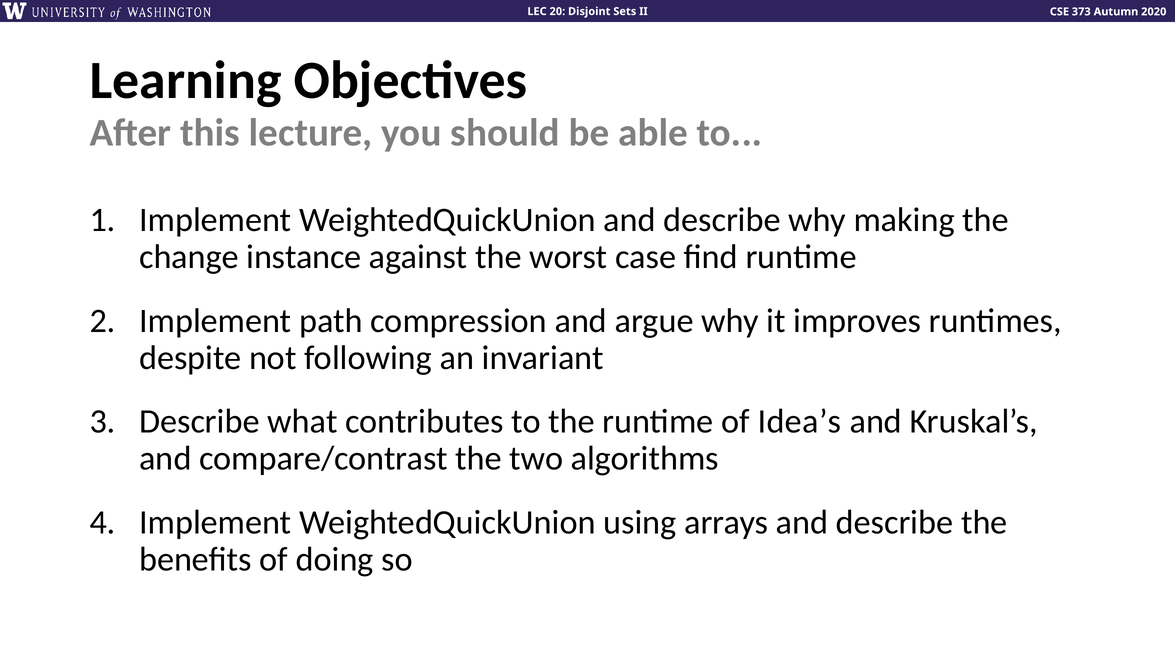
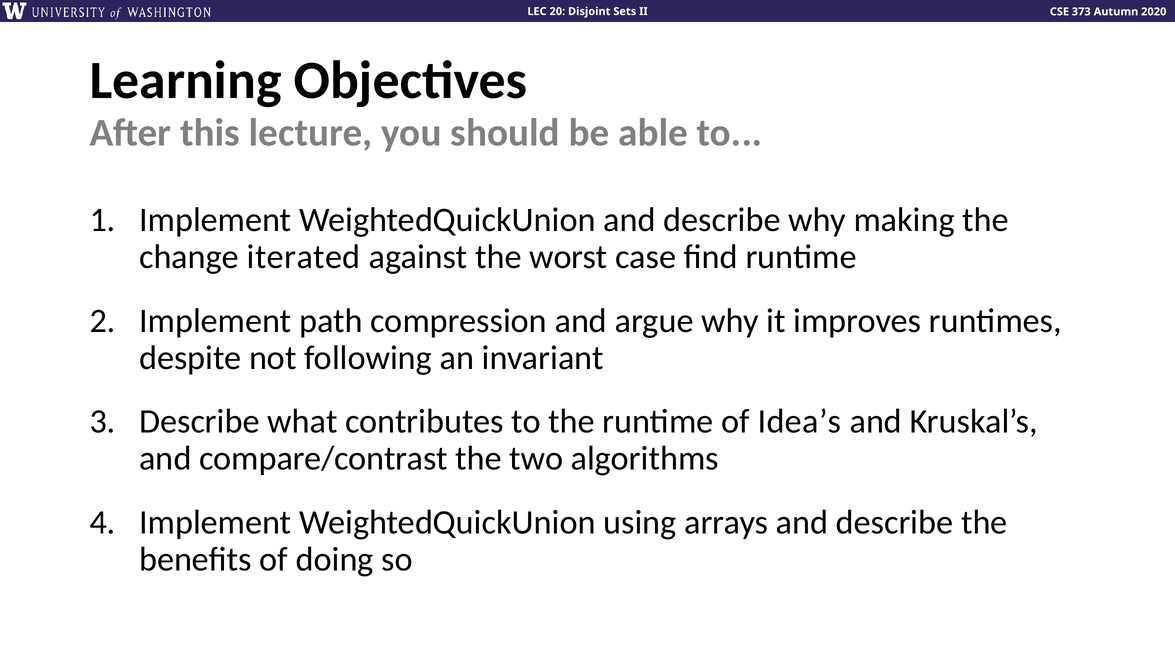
instance: instance -> iterated (304, 257)
